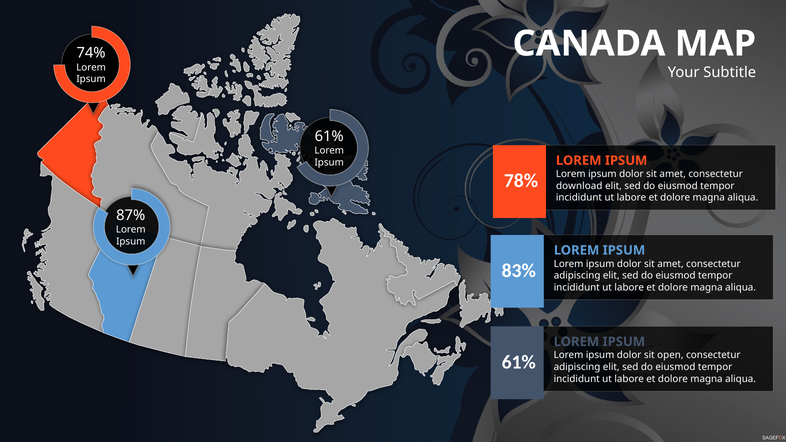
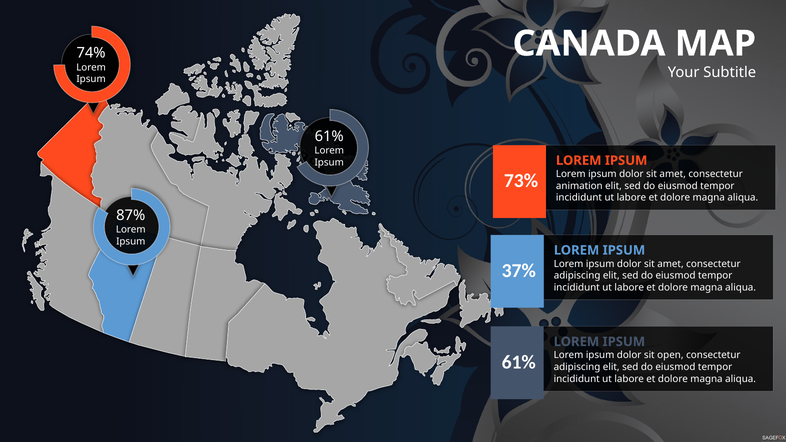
78%: 78% -> 73% (521, 181)
download: download -> animation (579, 186)
83%: 83% -> 37% (519, 271)
